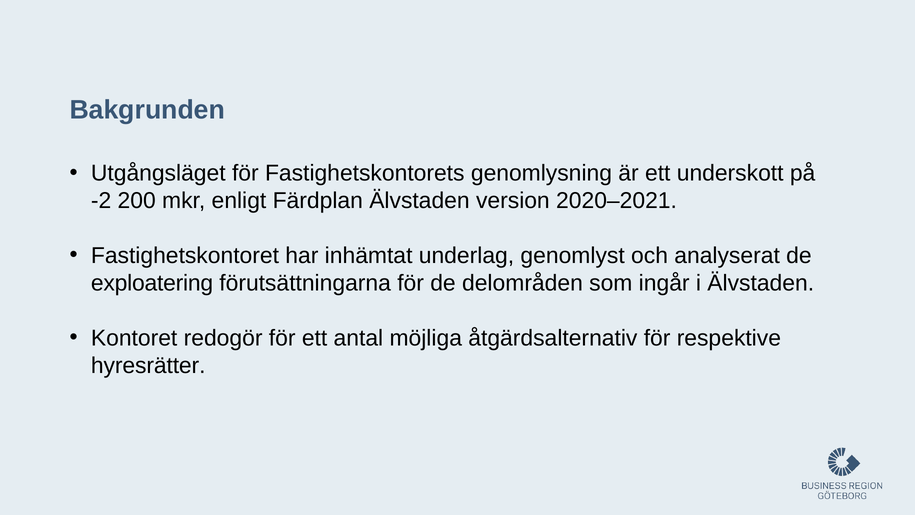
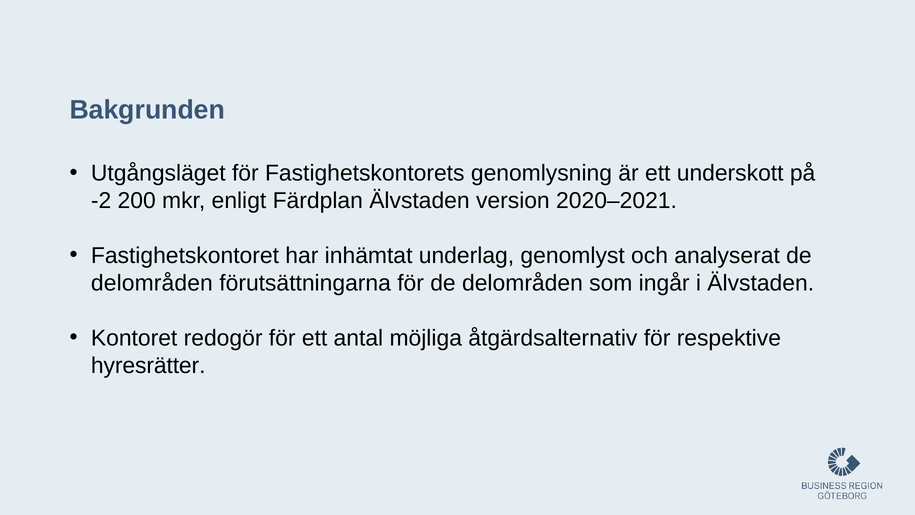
exploatering: exploatering -> delområden (152, 283)
